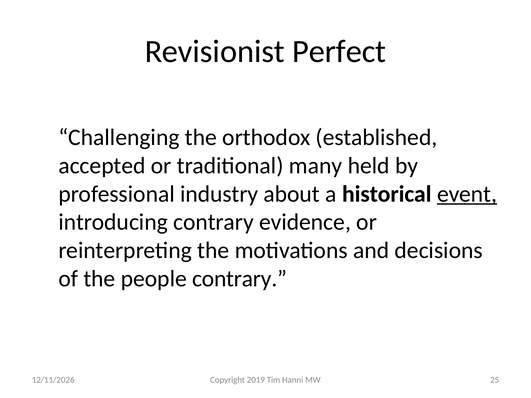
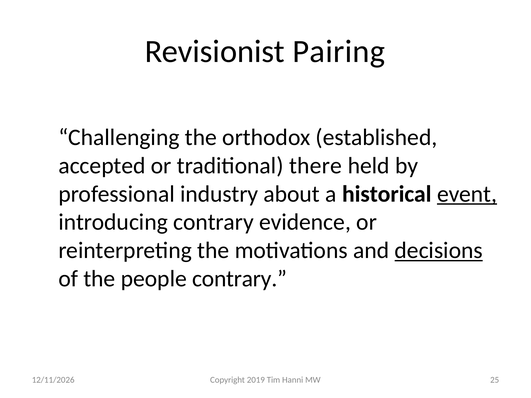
Perfect: Perfect -> Pairing (339, 51)
many: many -> there (316, 166)
decisions underline: none -> present (439, 251)
